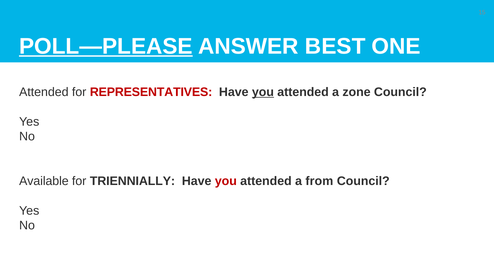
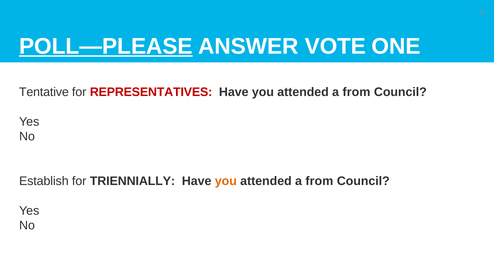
BEST: BEST -> VOTE (335, 46)
Attended: Attended -> Tentative (44, 92)
you underline: present -> none (263, 92)
zone: zone -> from (356, 92)
Available: Available -> Establish (44, 181)
you colour: red -> orange (226, 181)
